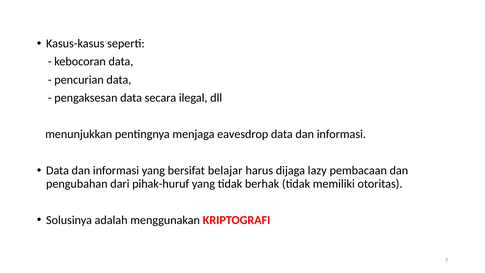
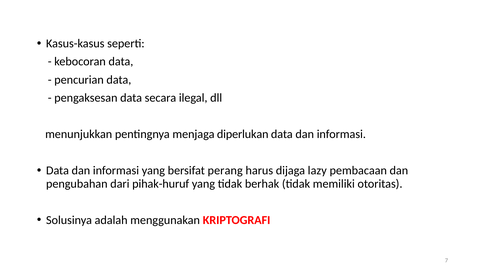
eavesdrop: eavesdrop -> diperlukan (243, 134)
belajar: belajar -> perang (225, 170)
